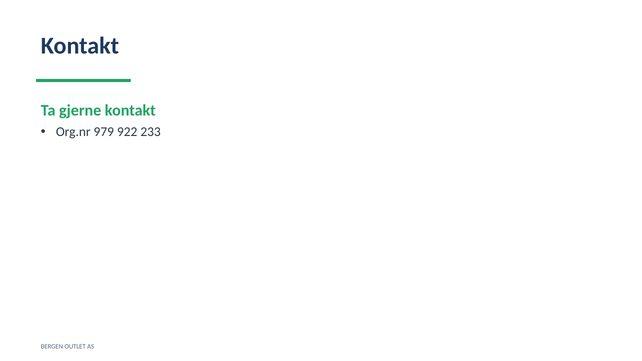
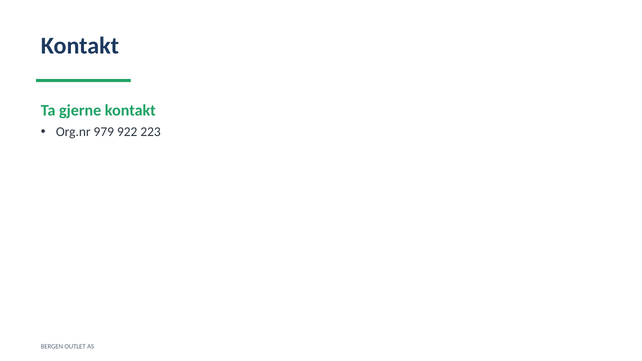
233: 233 -> 223 (151, 132)
